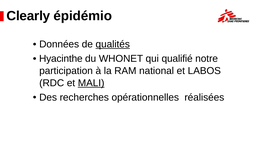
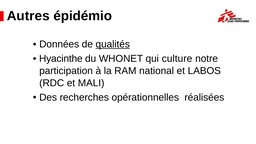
Clearly: Clearly -> Autres (28, 16)
qualifié: qualifié -> culture (177, 59)
MALI underline: present -> none (91, 83)
